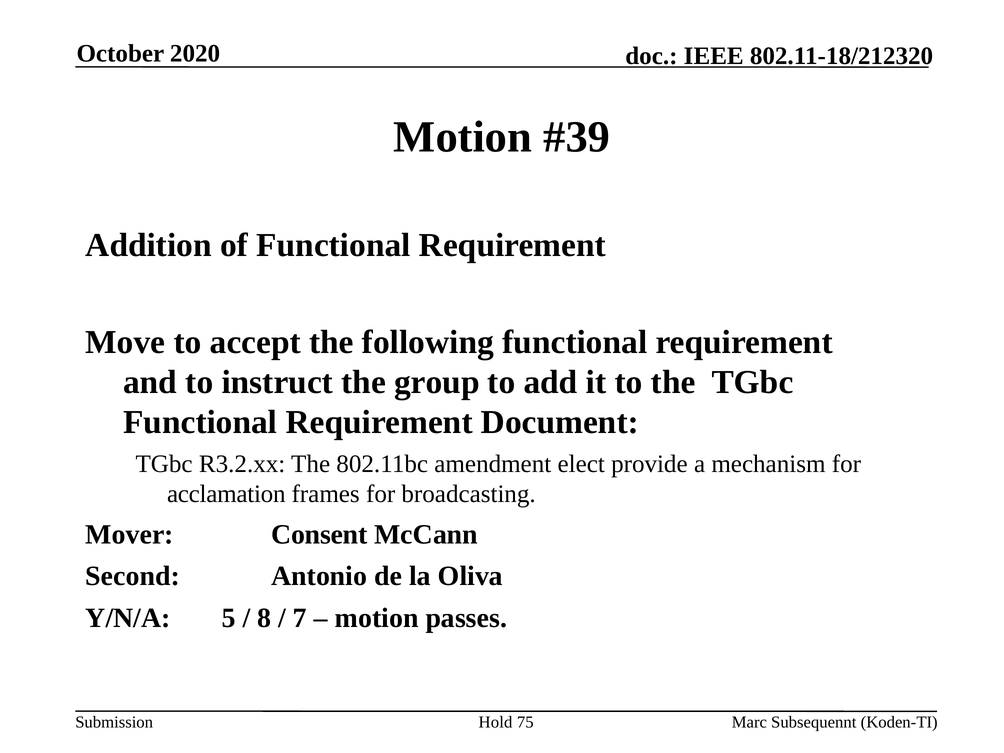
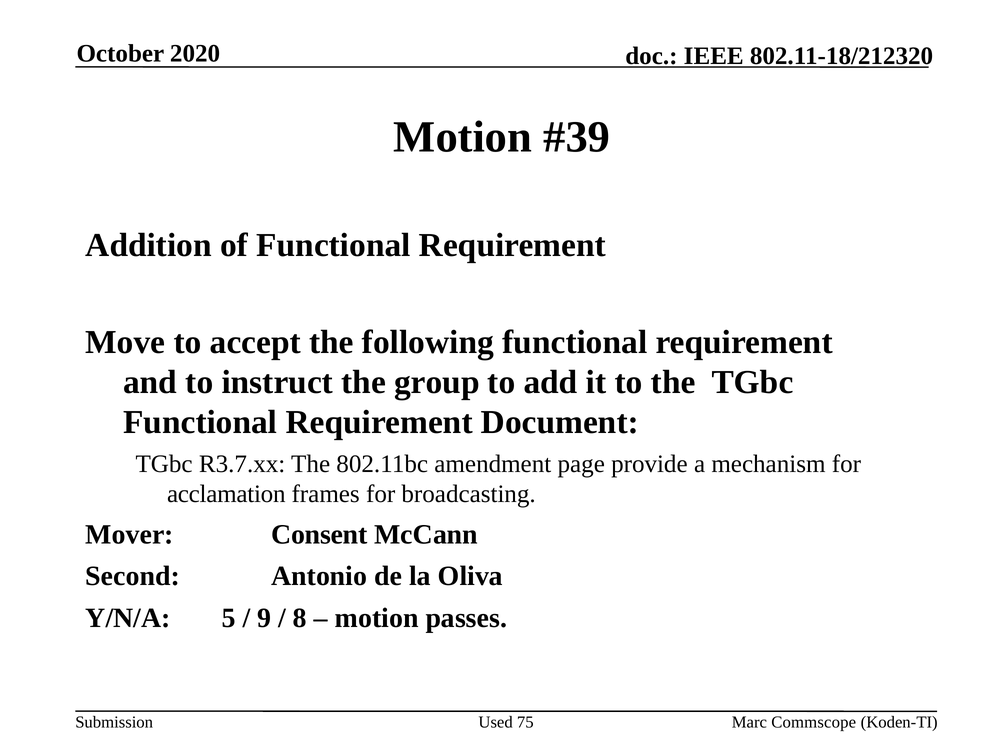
R3.2.xx: R3.2.xx -> R3.7.xx (242, 464)
elect: elect -> page (581, 464)
8: 8 -> 9 (264, 618)
7: 7 -> 8 (300, 618)
Hold: Hold -> Used (496, 722)
Subsequennt: Subsequennt -> Commscope (814, 722)
